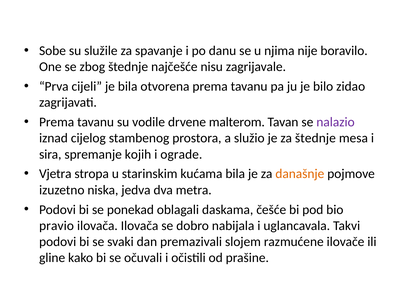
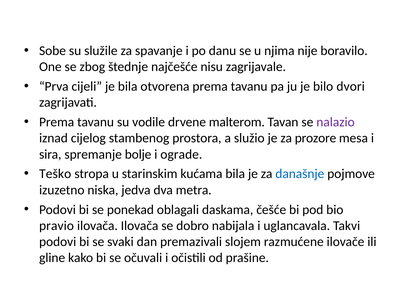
zidao: zidao -> dvori (351, 86)
za štednje: štednje -> prozore (316, 138)
kojih: kojih -> bolje (138, 154)
Vjetra: Vjetra -> Teško (55, 174)
današnje colour: orange -> blue (300, 174)
